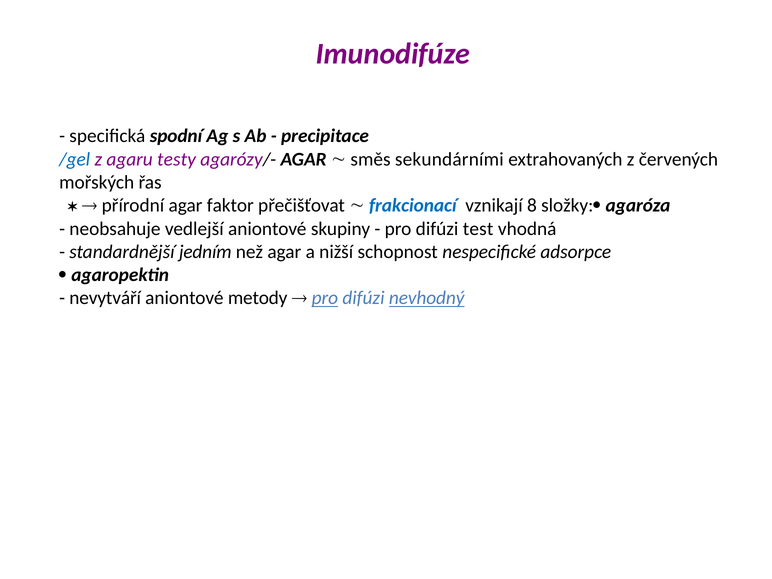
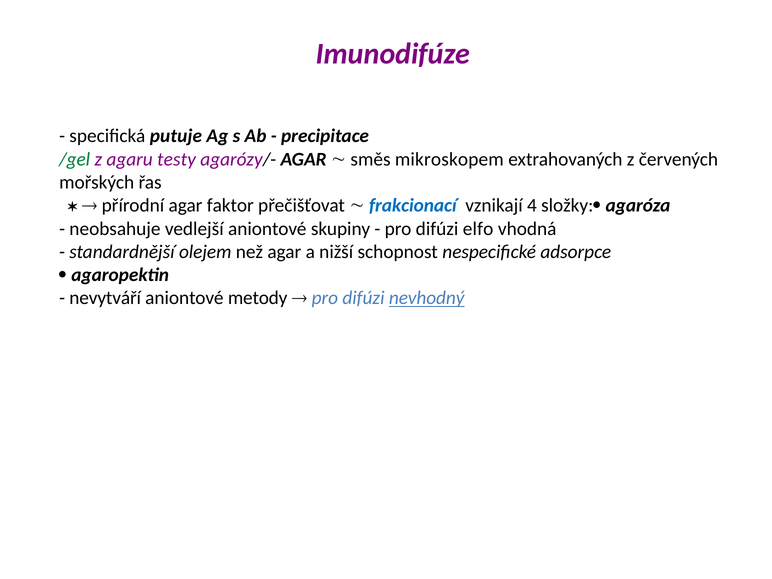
spodní: spodní -> putuje (176, 136)
/gel colour: blue -> green (75, 159)
sekundárními: sekundárními -> mikroskopem (449, 159)
8: 8 -> 4 (532, 205)
test: test -> elfo (478, 229)
jedním: jedním -> olejem (205, 252)
pro underline: present -> none (325, 298)
